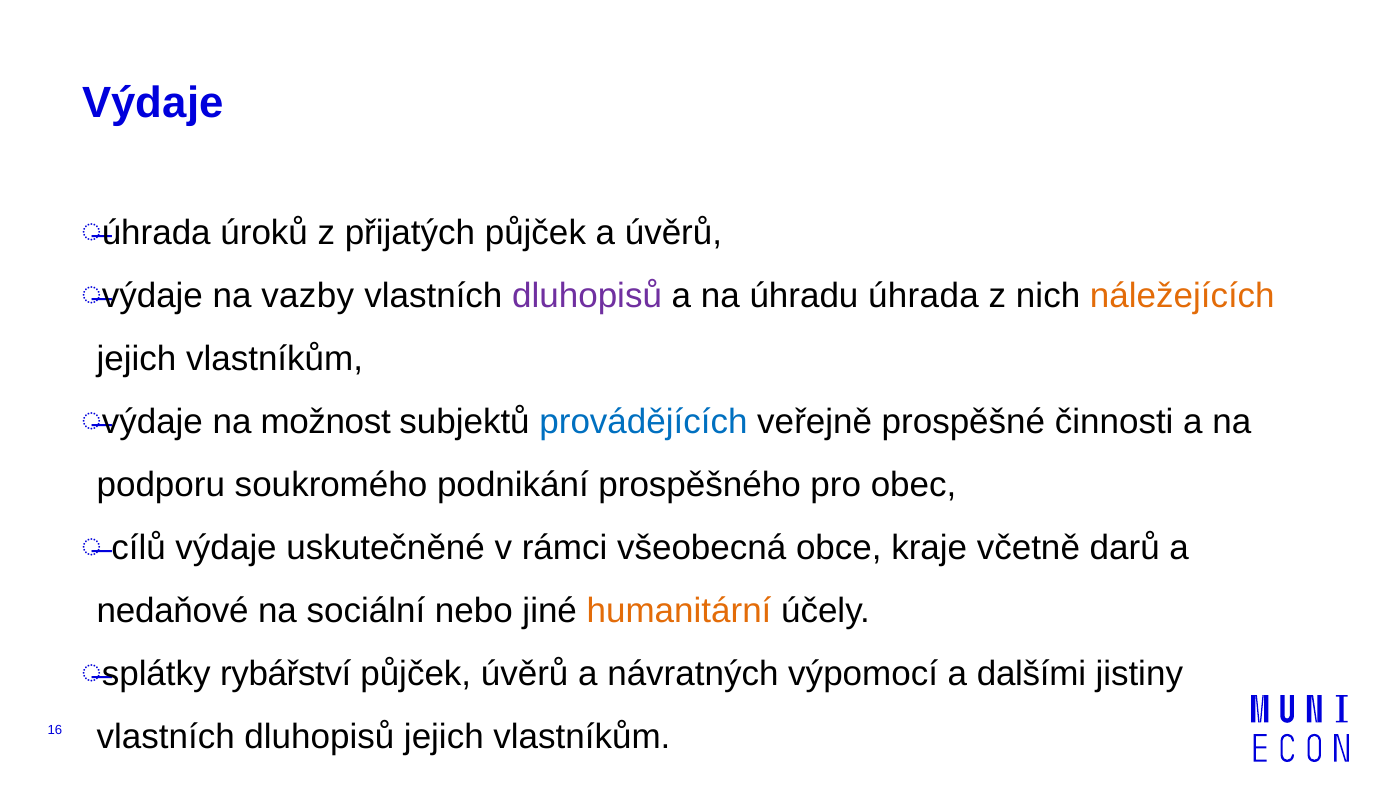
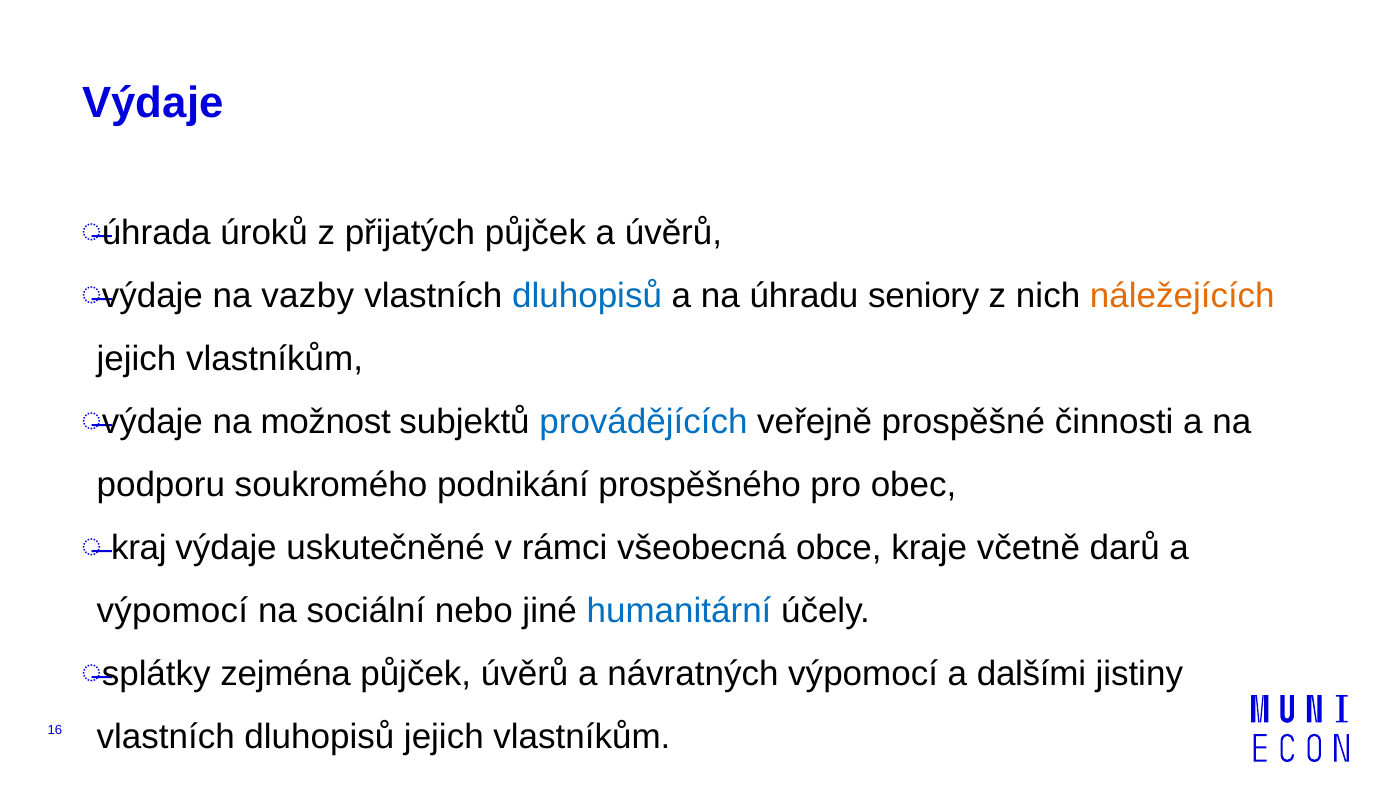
dluhopisů colour: purple -> blue (587, 296)
úhradu úhrada: úhrada -> seniory (924, 296)
cílů: cílů -> kraj (139, 548)
nedaňové: nedaňové -> výpomocí (172, 611)
humanitární colour: orange -> blue (679, 611)
rybářství: rybářství -> zejména (286, 674)
